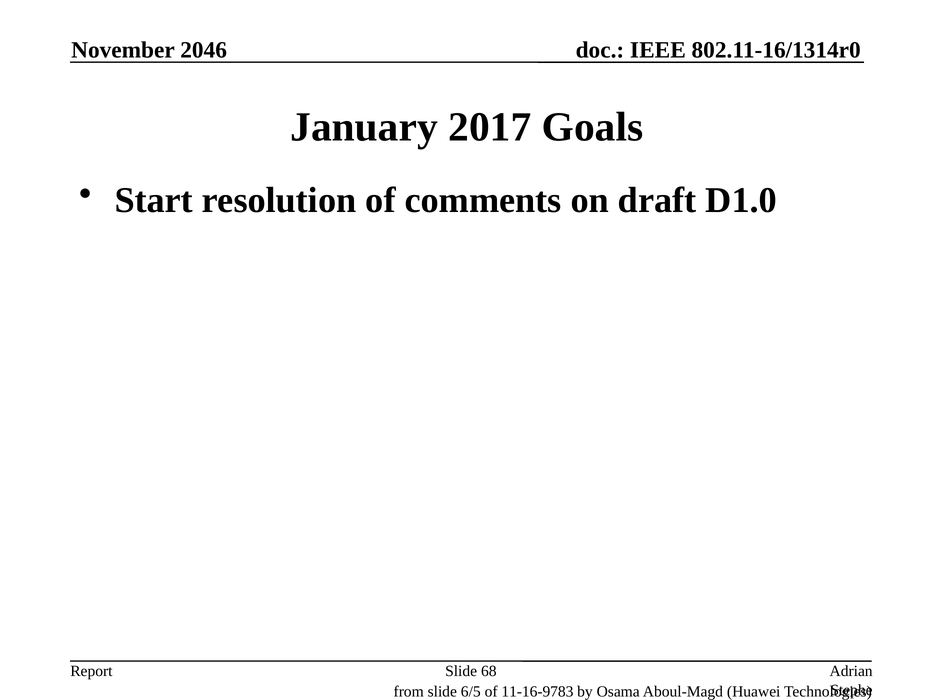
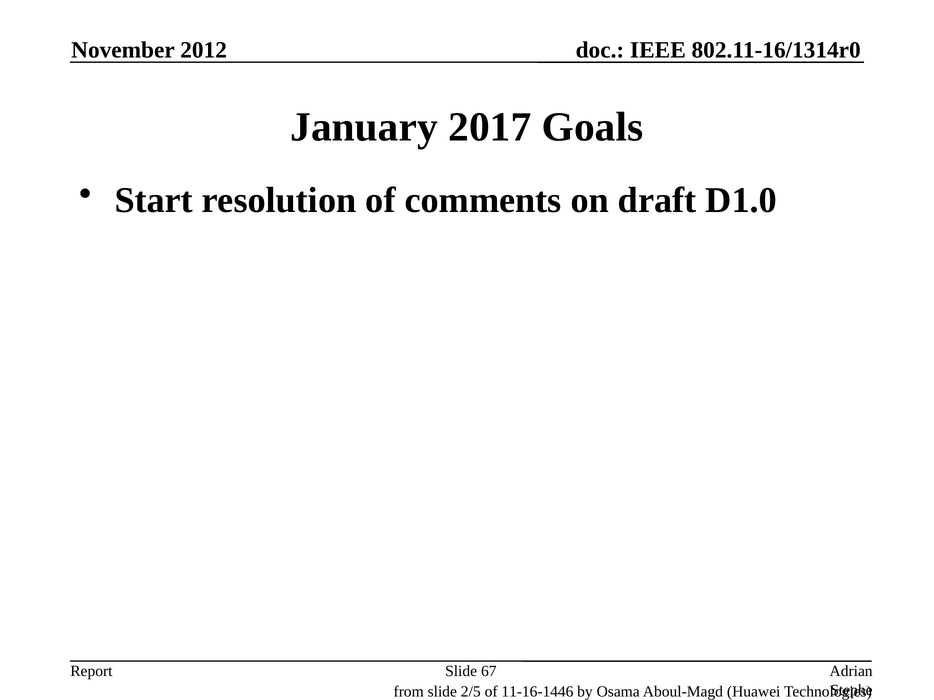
2046: 2046 -> 2012 (204, 50)
68: 68 -> 67 (489, 672)
6/5: 6/5 -> 2/5 (471, 692)
11-16-9783: 11-16-9783 -> 11-16-1446 (537, 692)
